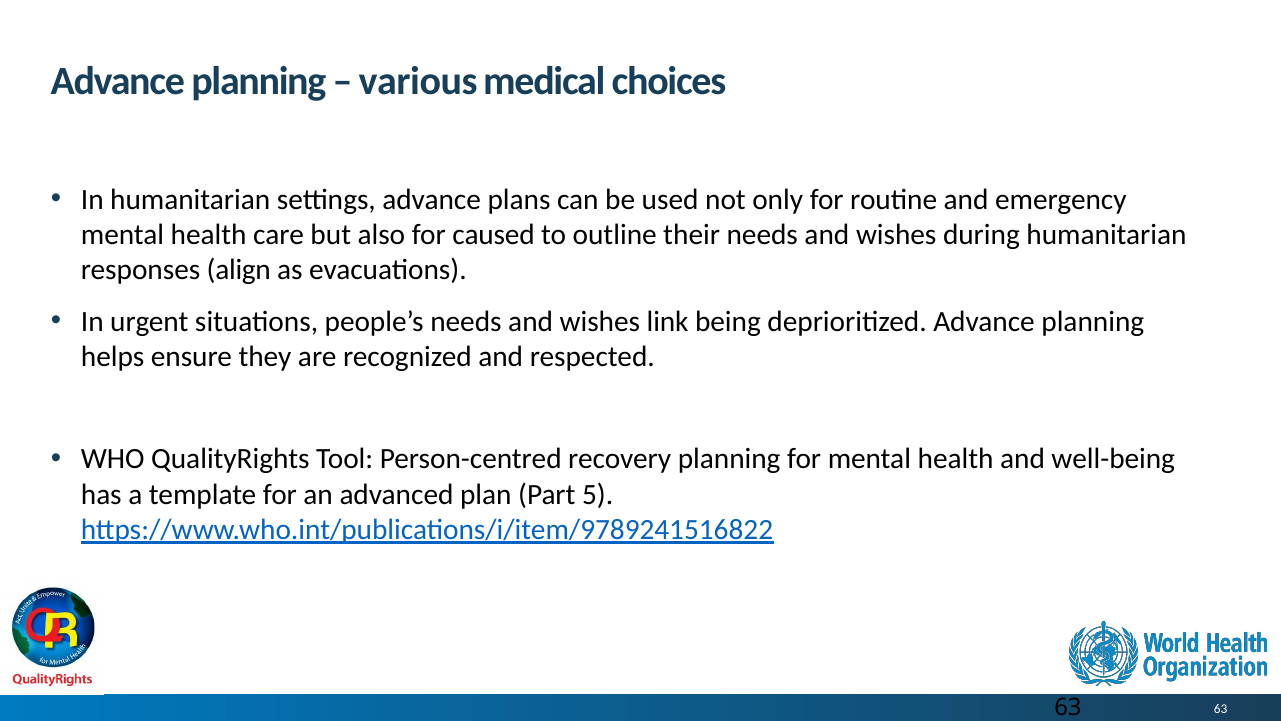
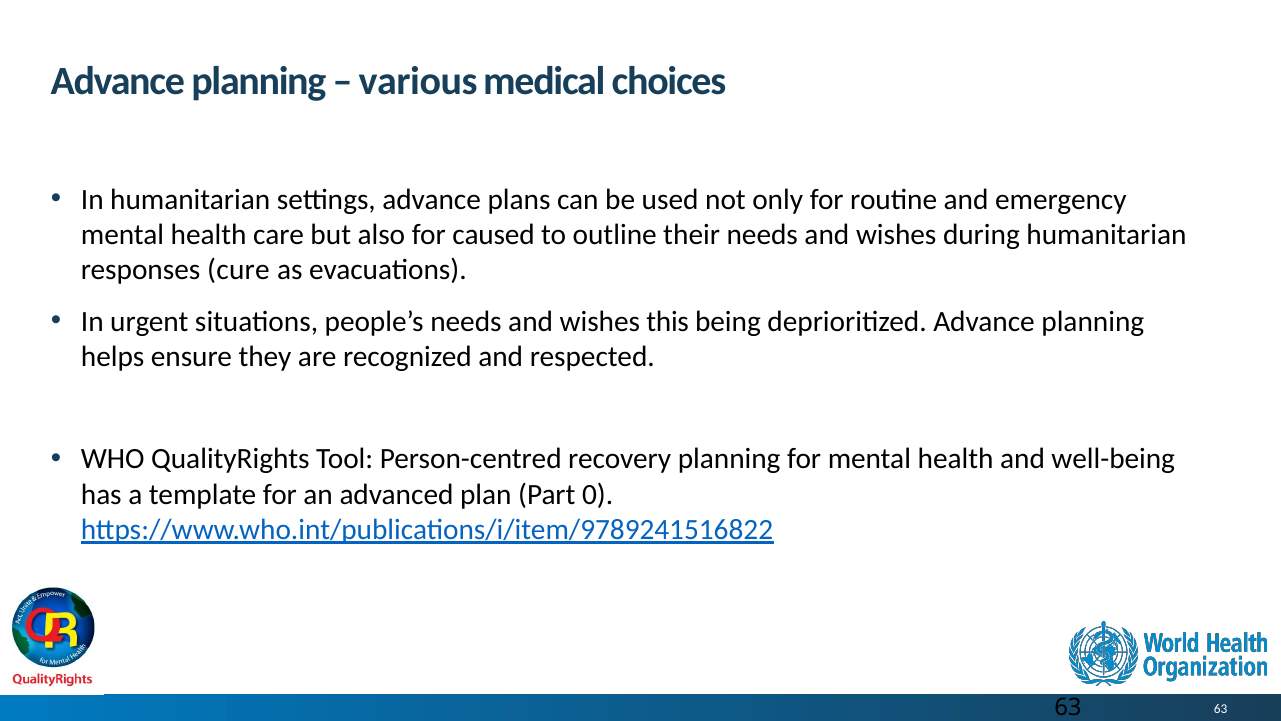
align: align -> cure (238, 270)
link: link -> this (668, 321)
5: 5 -> 0 (598, 494)
